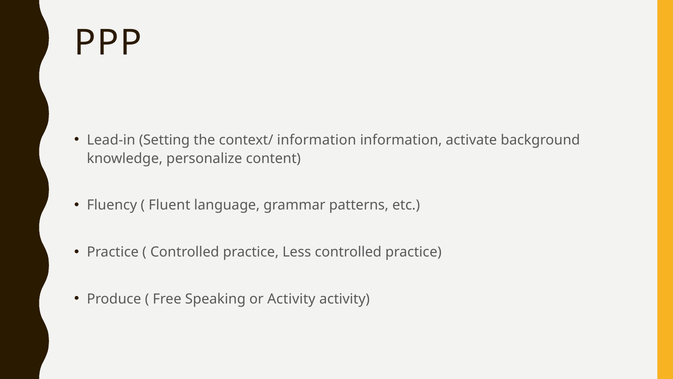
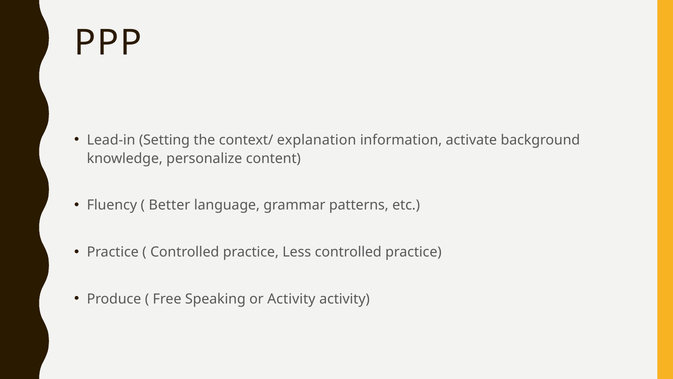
context/ information: information -> explanation (317, 140)
Fluent: Fluent -> Better (169, 205)
